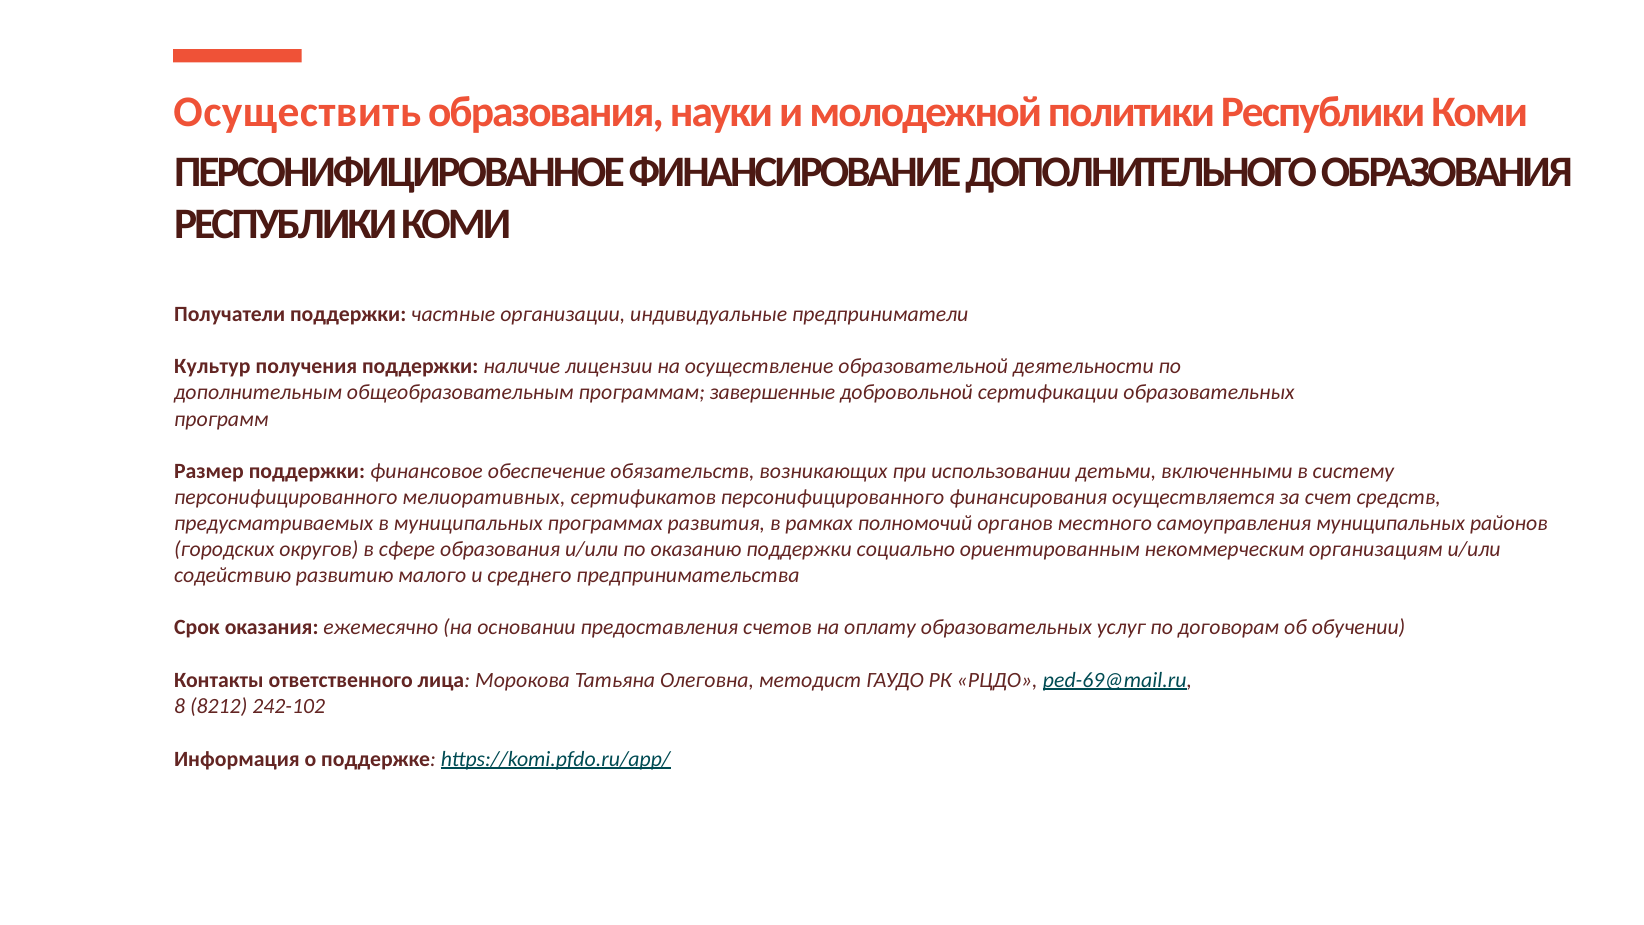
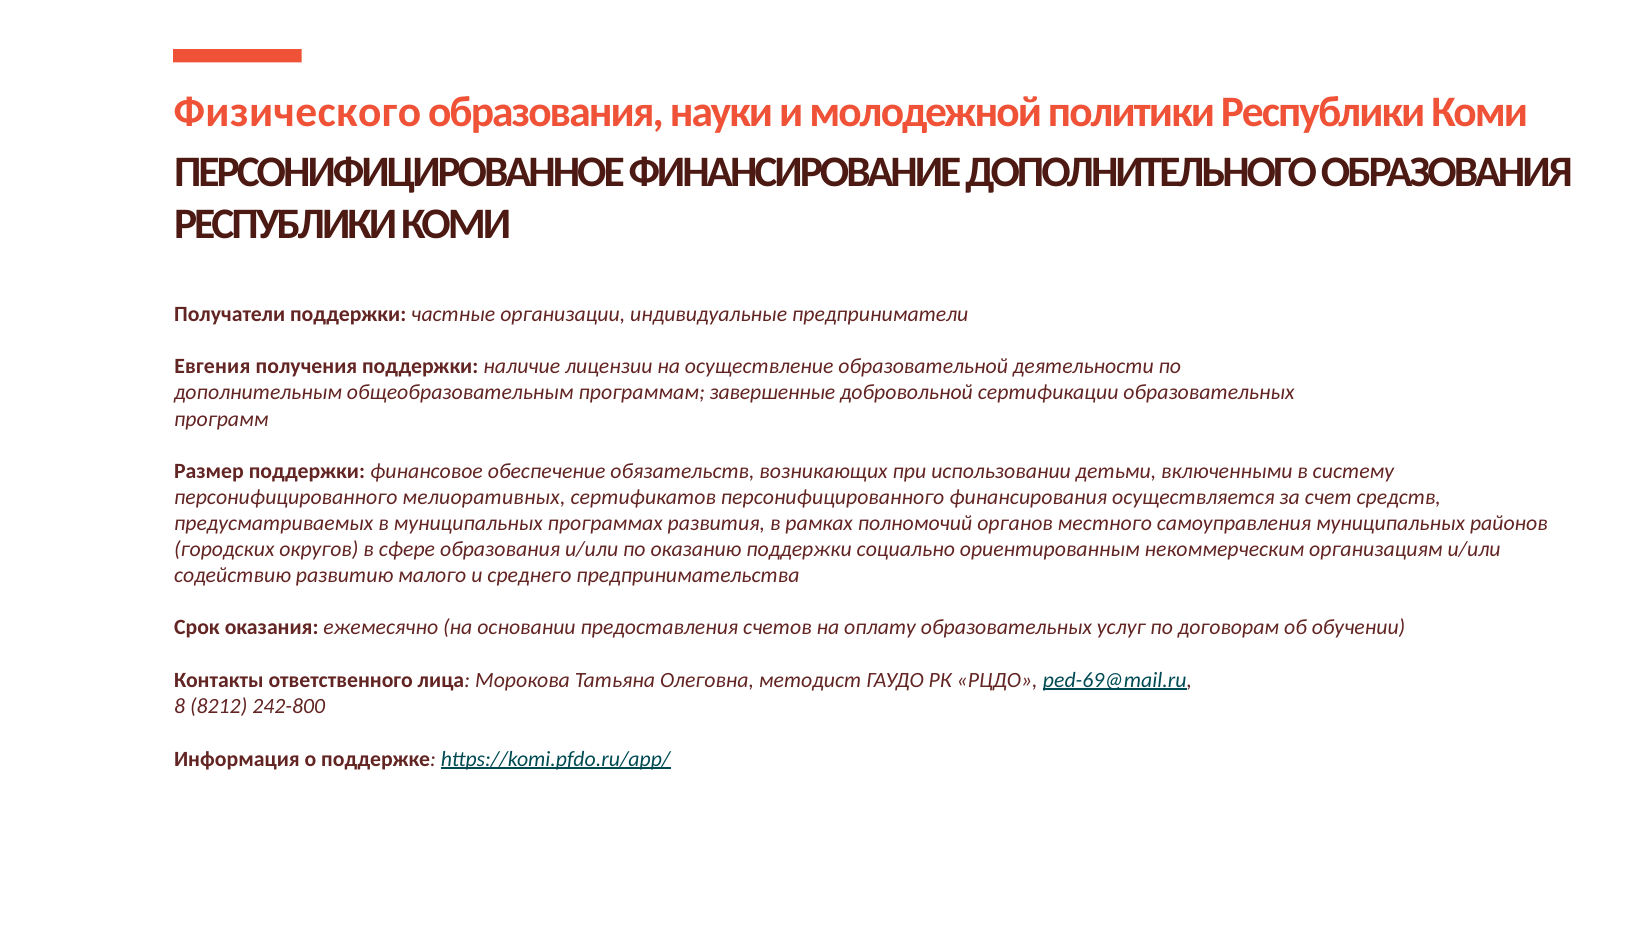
Осуществить: Осуществить -> Физического (297, 112)
Культур: Культур -> Евгения (212, 367)
242-102: 242-102 -> 242-800 (289, 706)
